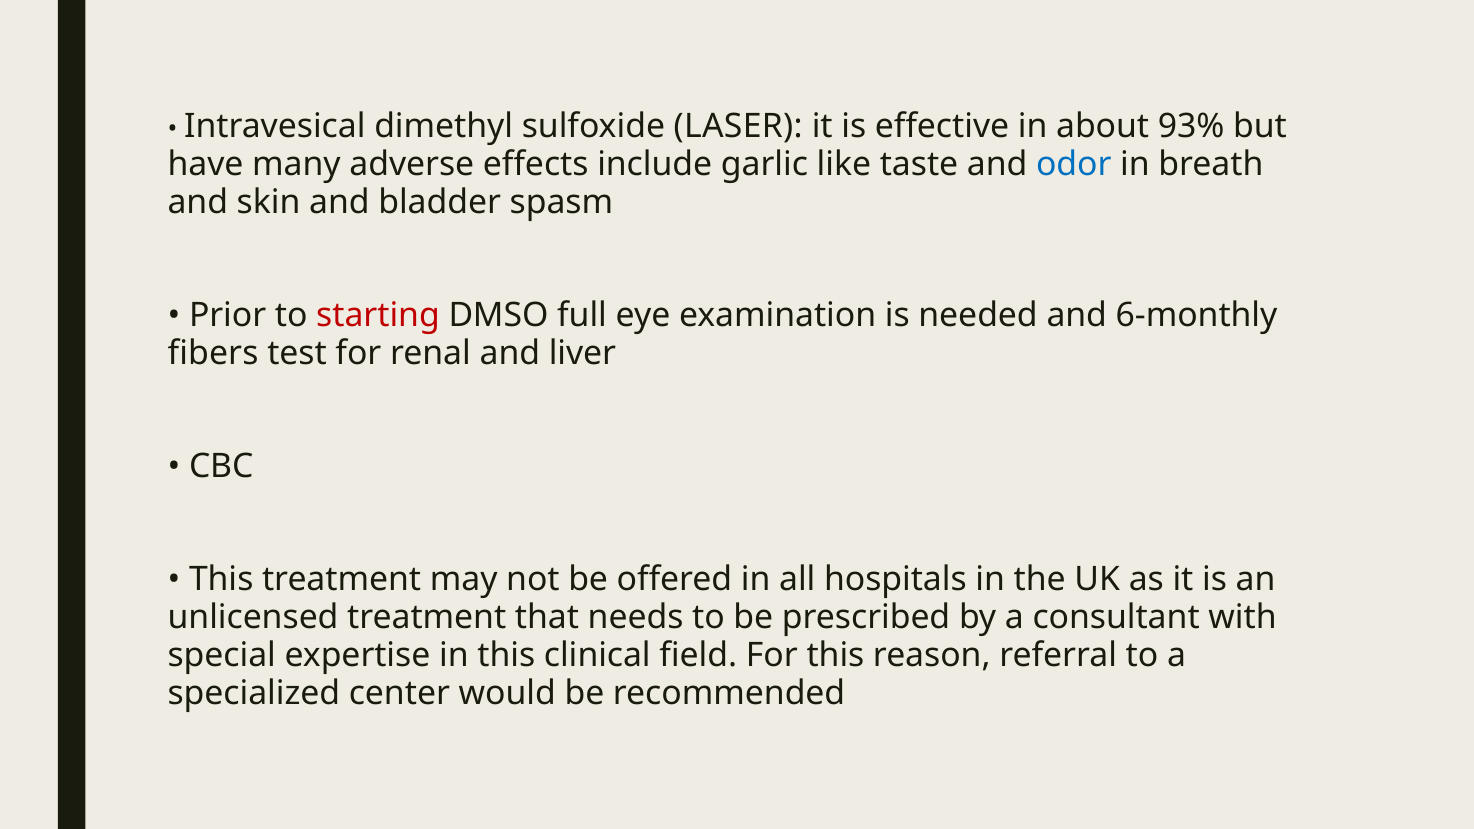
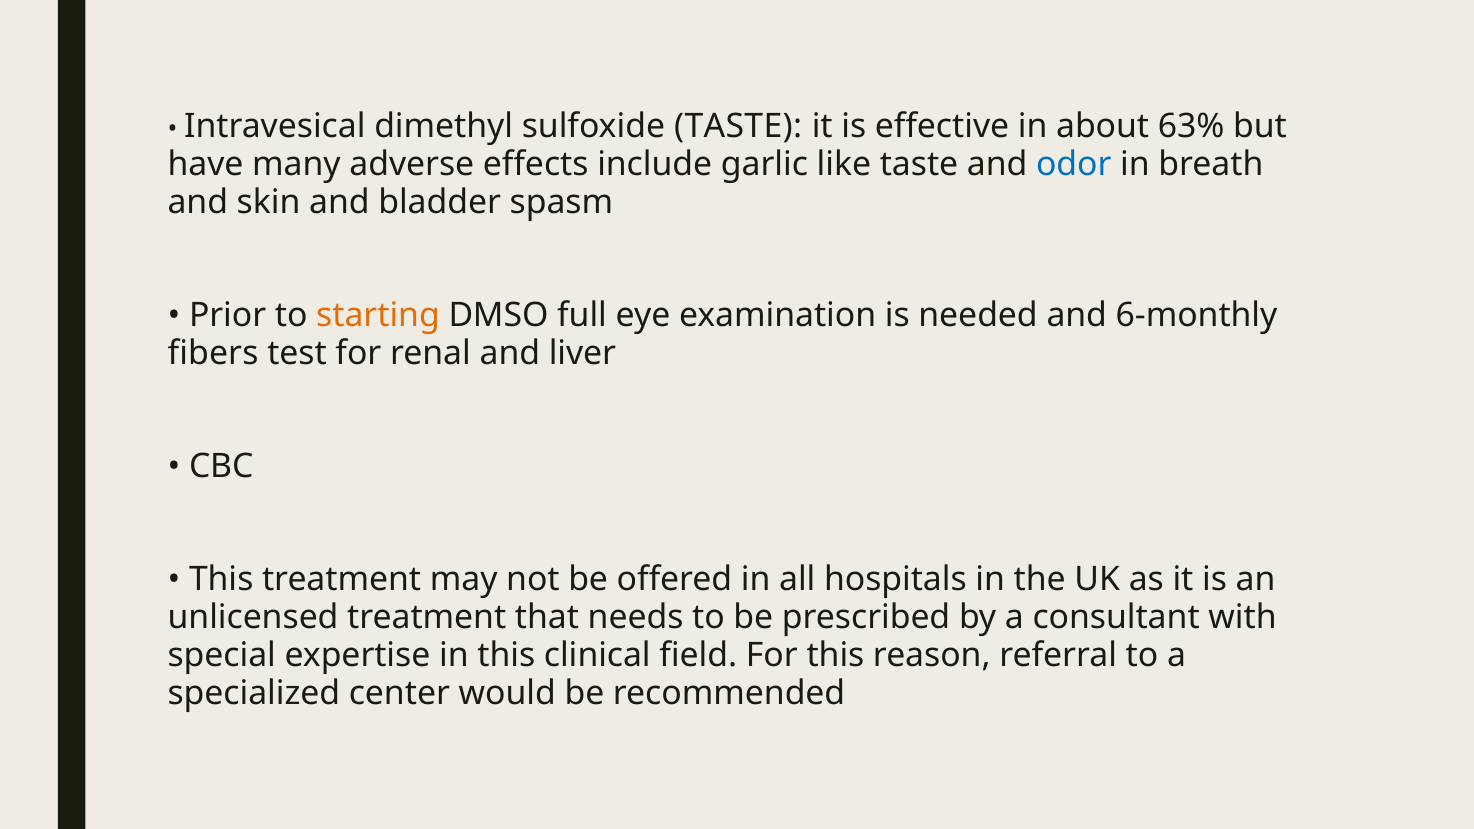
sulfoxide LASER: LASER -> TASTE (738, 126)
93%: 93% -> 63% (1191, 126)
starting colour: red -> orange (378, 315)
